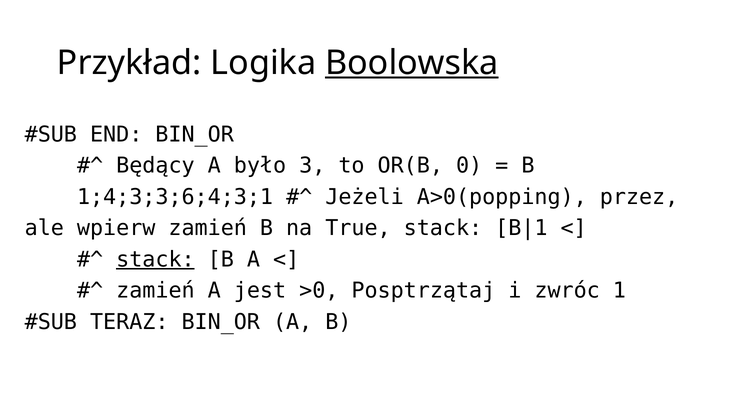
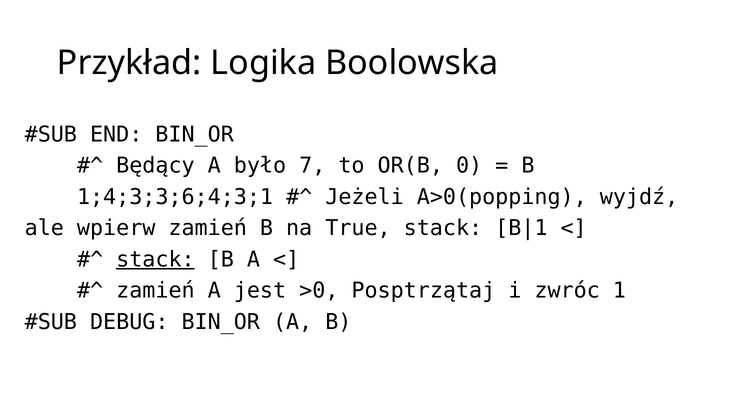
Boolowska underline: present -> none (412, 63)
3: 3 -> 7 (312, 165)
przez: przez -> wyjdź (639, 197)
TERAZ: TERAZ -> DEBUG (129, 322)
